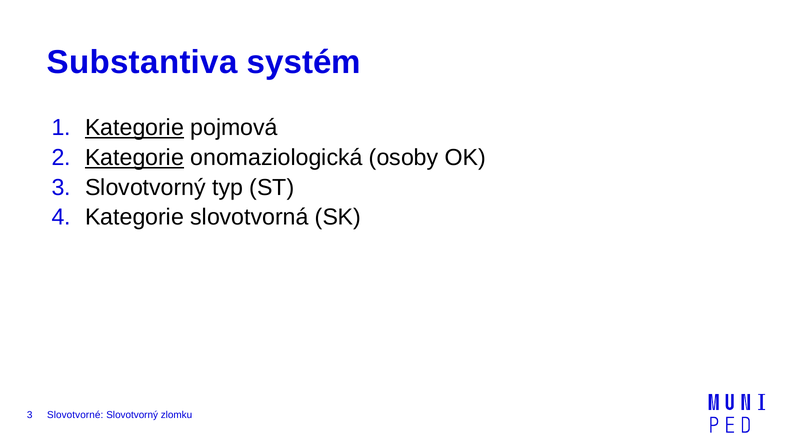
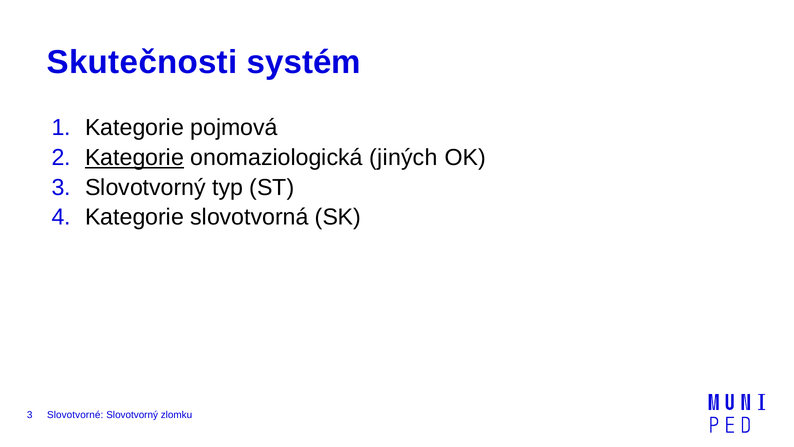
Substantiva: Substantiva -> Skutečnosti (142, 62)
Kategorie underline: present -> none (135, 128)
osoby: osoby -> jiných (403, 157)
